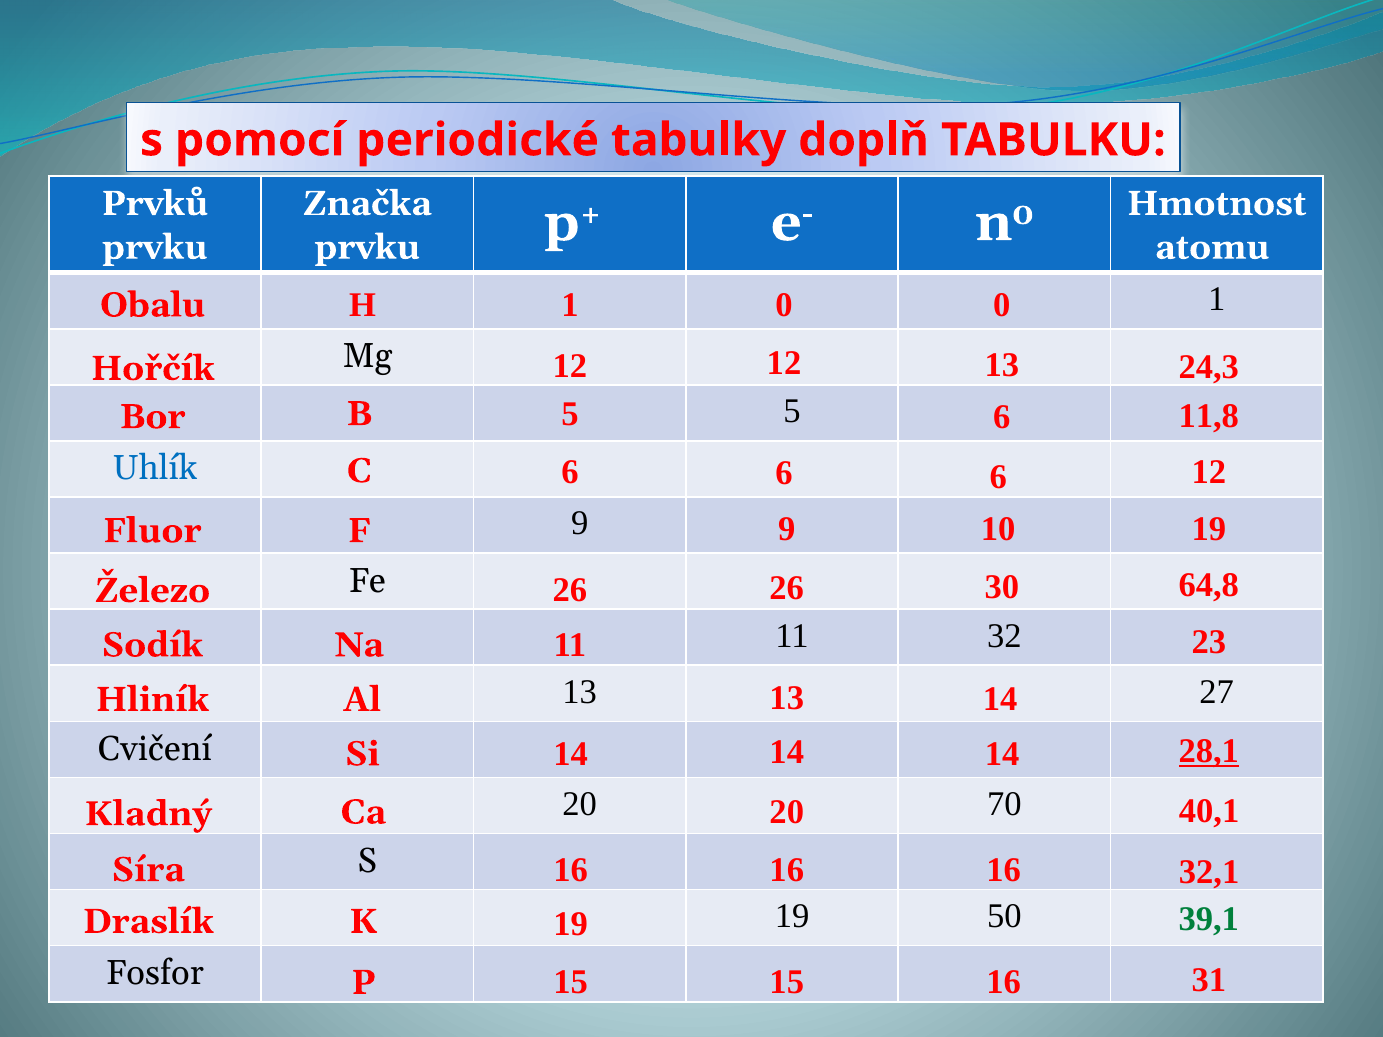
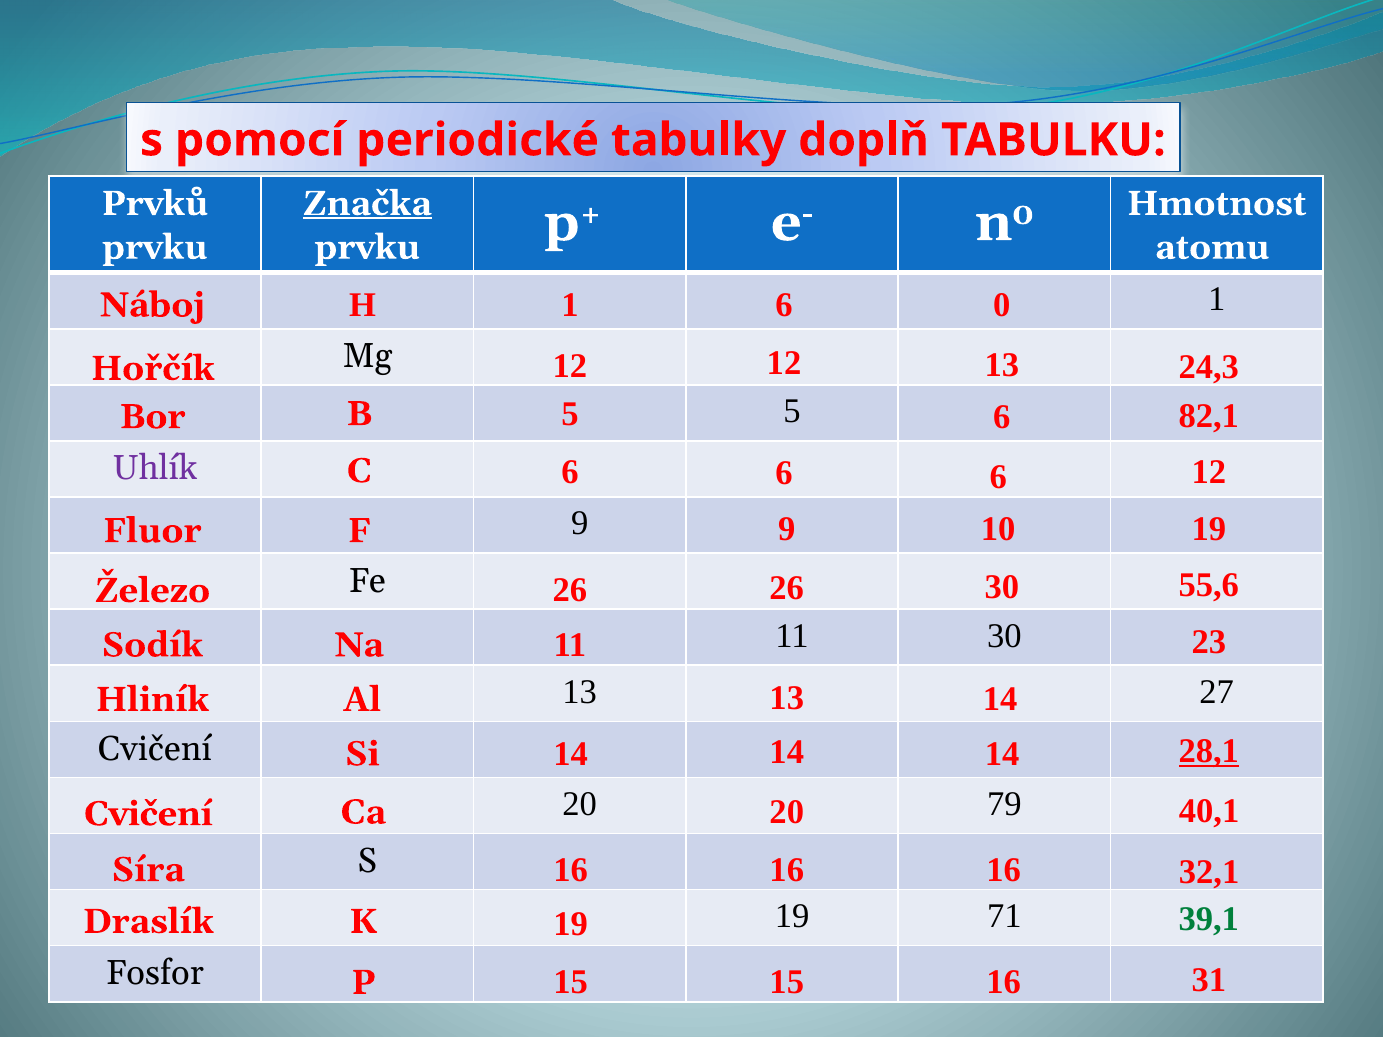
Značka underline: none -> present (367, 204)
Obalu: Obalu -> Náboj (153, 305)
1 0: 0 -> 6 (784, 305)
11,8: 11,8 -> 82,1 (1209, 416)
Uhlík colour: blue -> purple (155, 469)
64,8: 64,8 -> 55,6 (1209, 585)
11 32: 32 -> 30 (1004, 636)
70: 70 -> 79 (1004, 804)
Kladný: Kladný -> Cvičení (148, 814)
50: 50 -> 71 (1004, 916)
